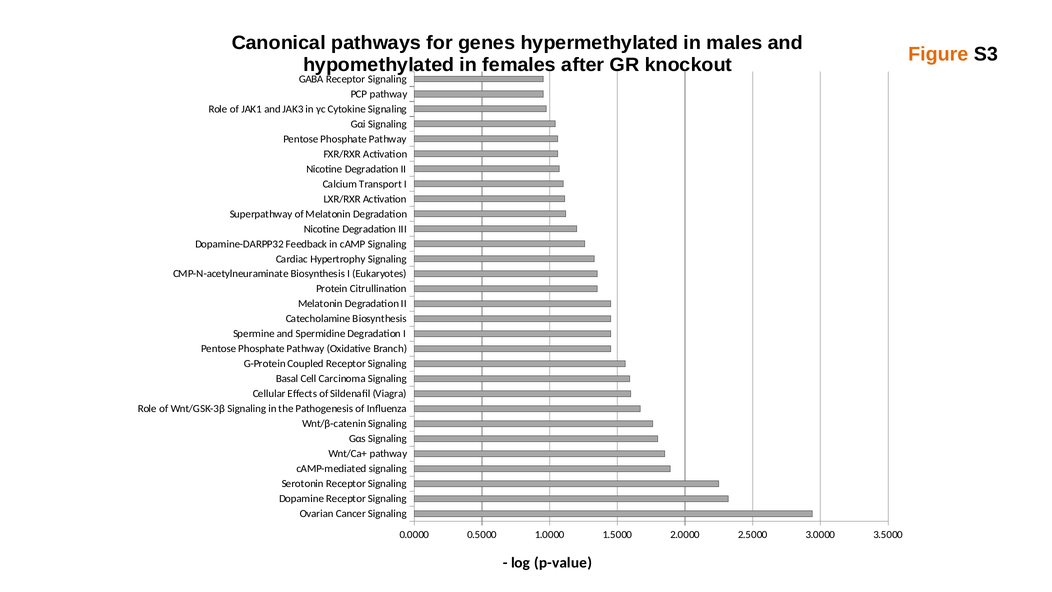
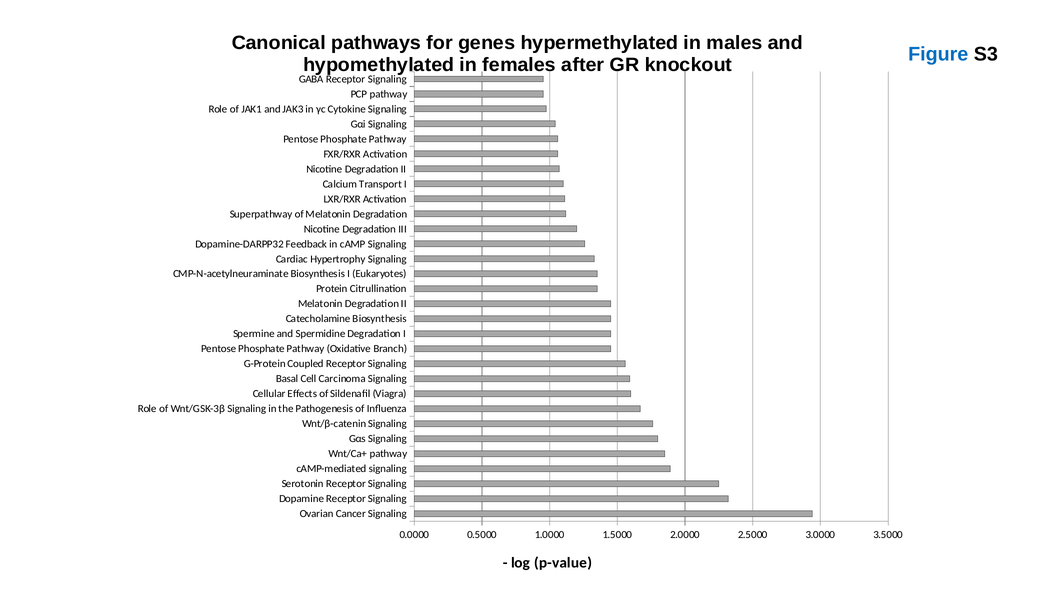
Figure colour: orange -> blue (938, 54)
